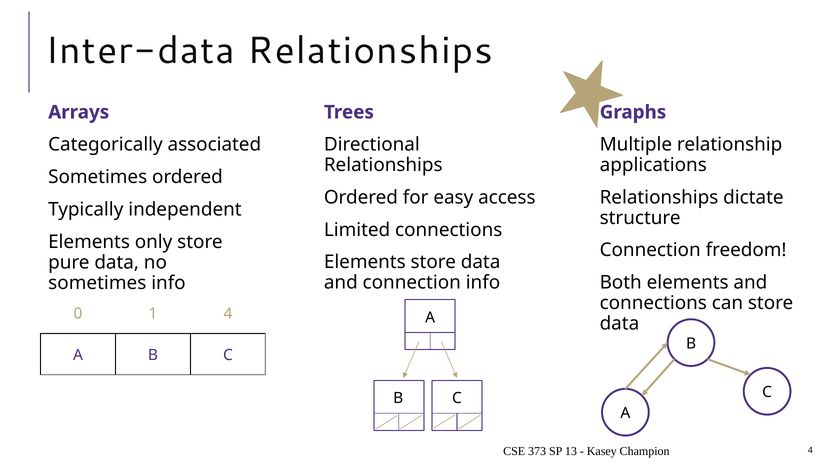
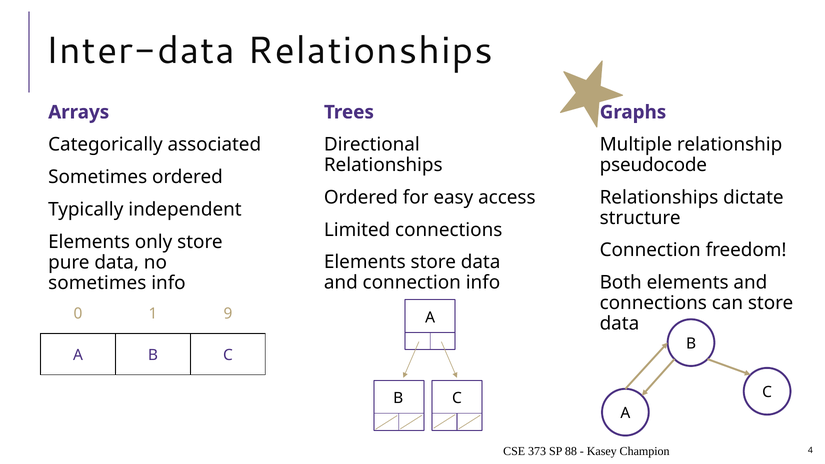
applications: applications -> pseudocode (653, 165)
1 4: 4 -> 9 (228, 314)
13: 13 -> 88 (571, 451)
